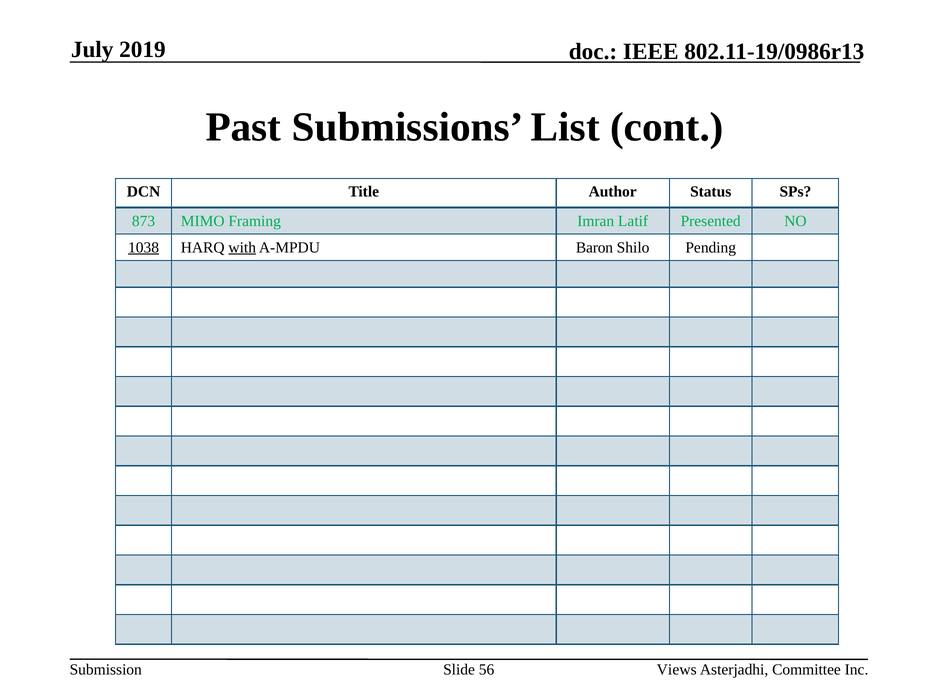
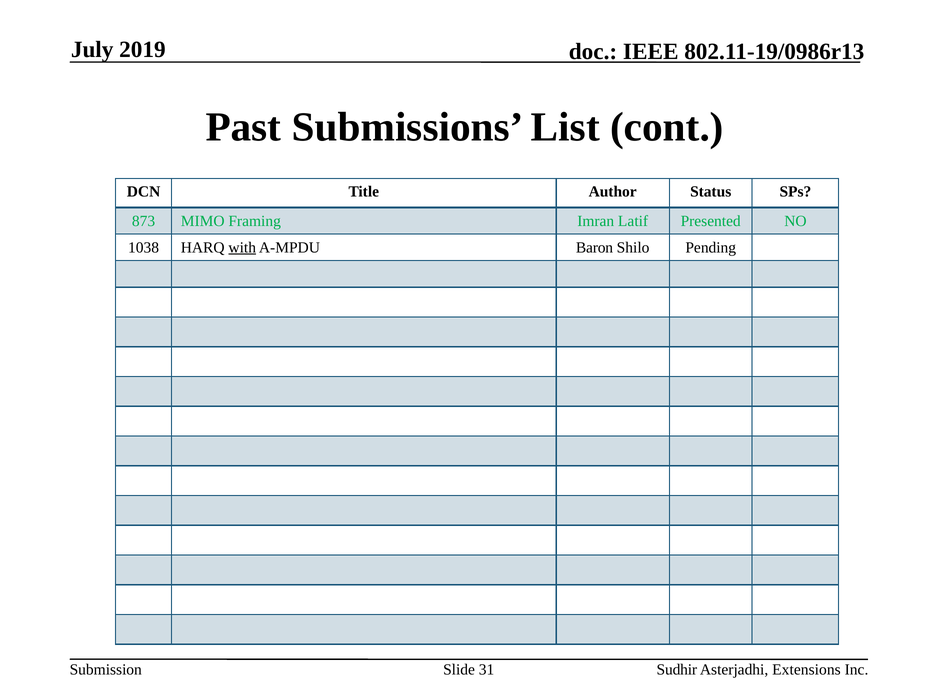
1038 underline: present -> none (144, 247)
56: 56 -> 31 (487, 669)
Views: Views -> Sudhir (677, 669)
Committee: Committee -> Extensions (806, 669)
